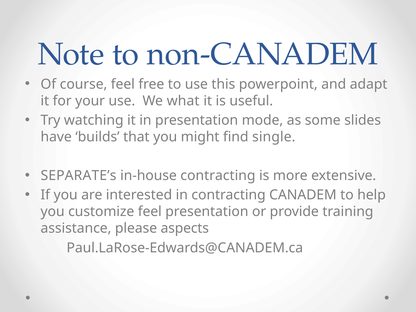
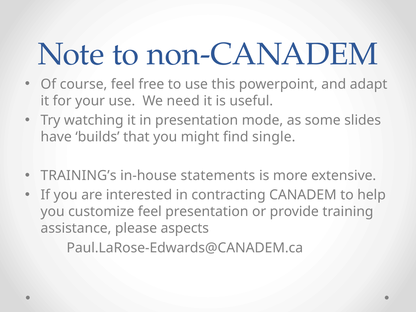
what: what -> need (183, 101)
SEPARATE’s: SEPARATE’s -> TRAINING’s (79, 176)
in-house contracting: contracting -> statements (218, 176)
